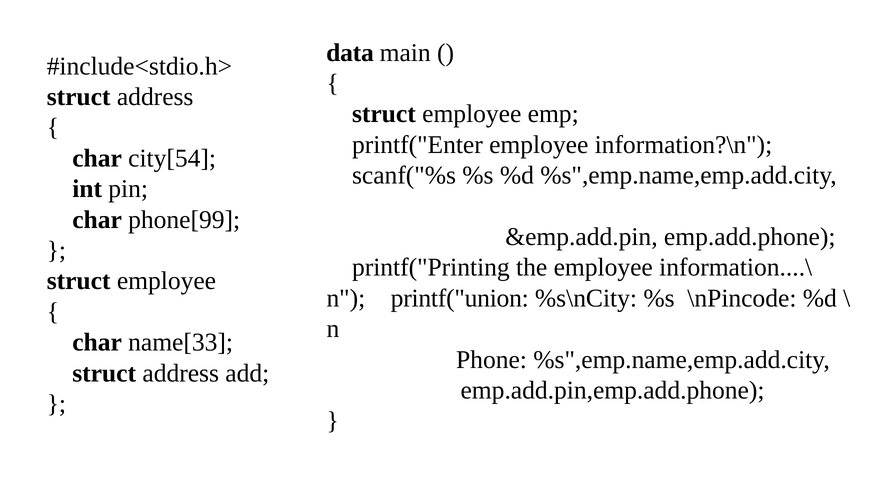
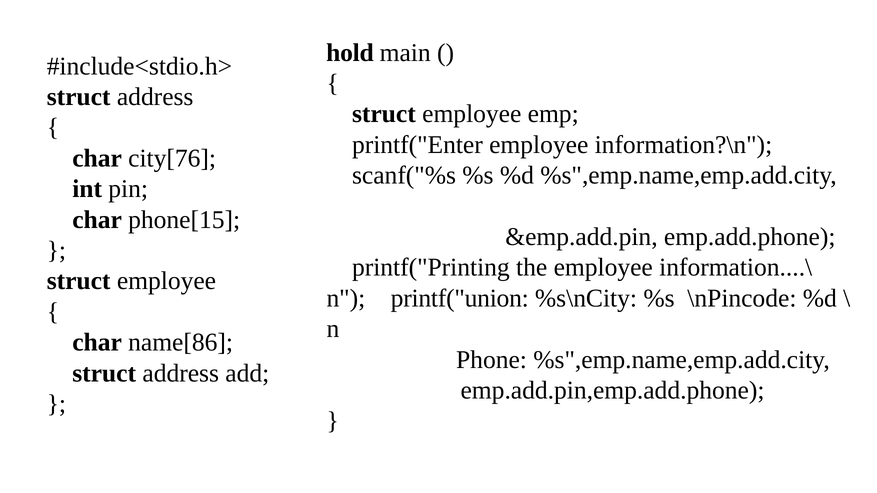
data: data -> hold (350, 53)
city[54: city[54 -> city[76 (172, 158)
phone[99: phone[99 -> phone[15 (184, 220)
name[33: name[33 -> name[86 (181, 343)
